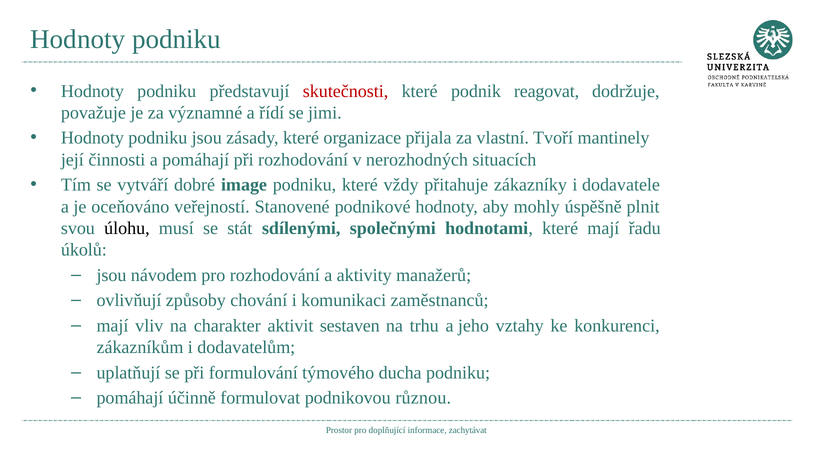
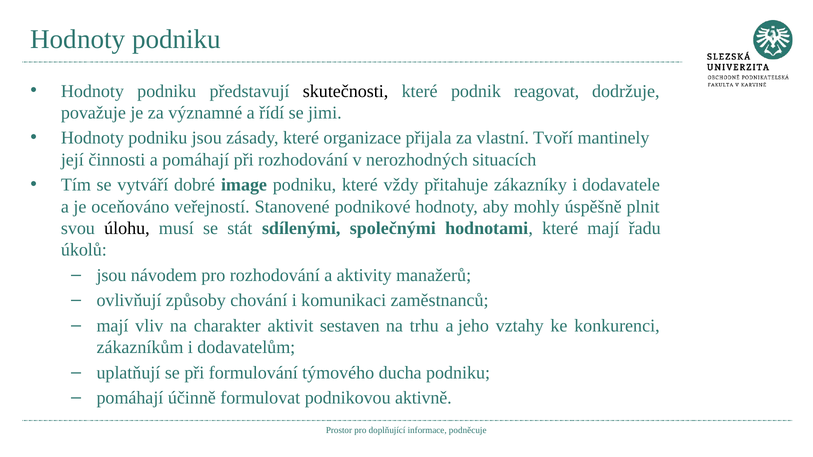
skutečnosti colour: red -> black (346, 91)
různou: různou -> aktivně (423, 398)
zachytávat: zachytávat -> podněcuje (468, 431)
